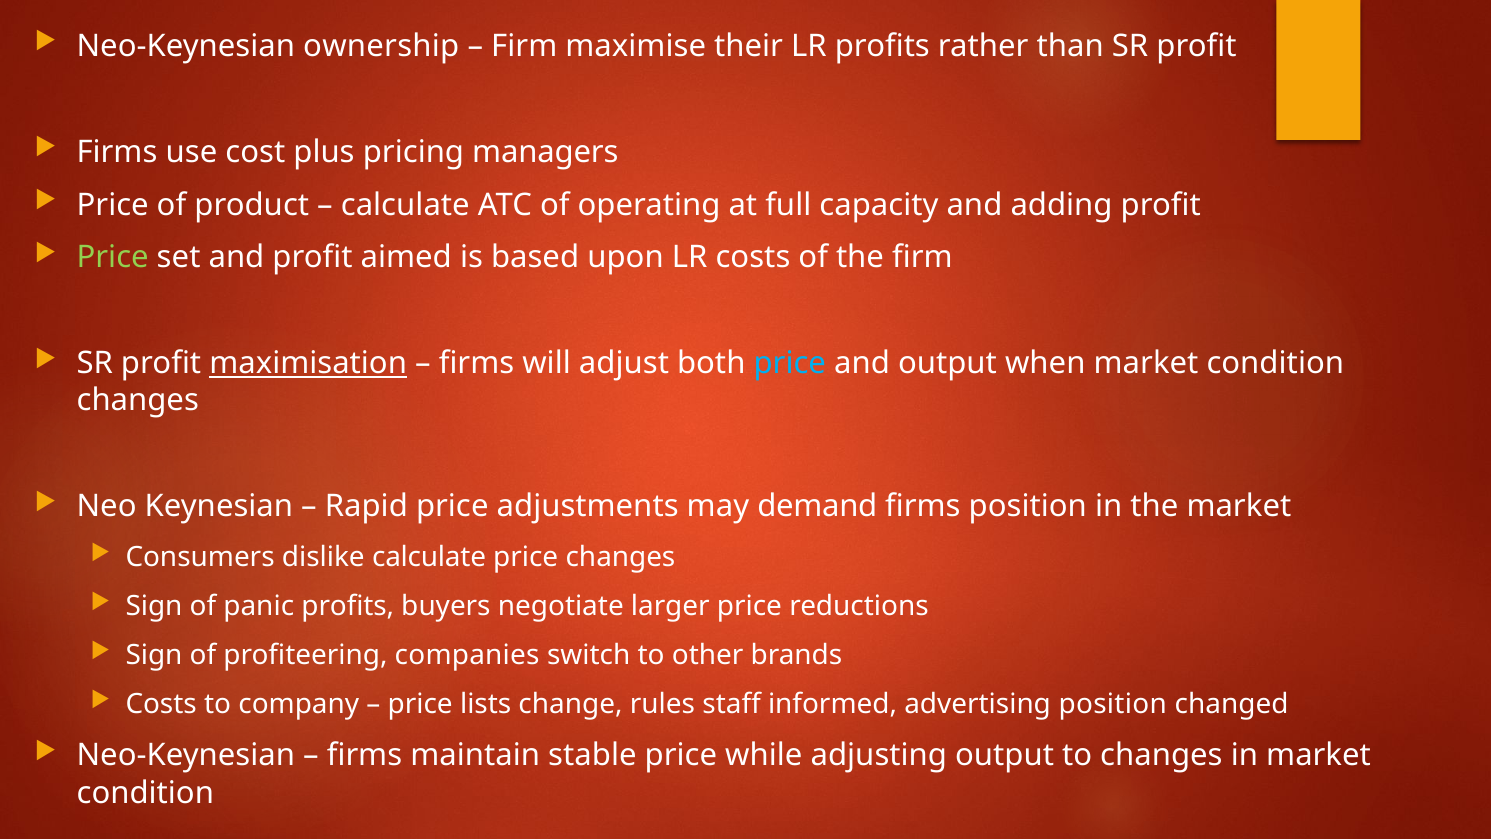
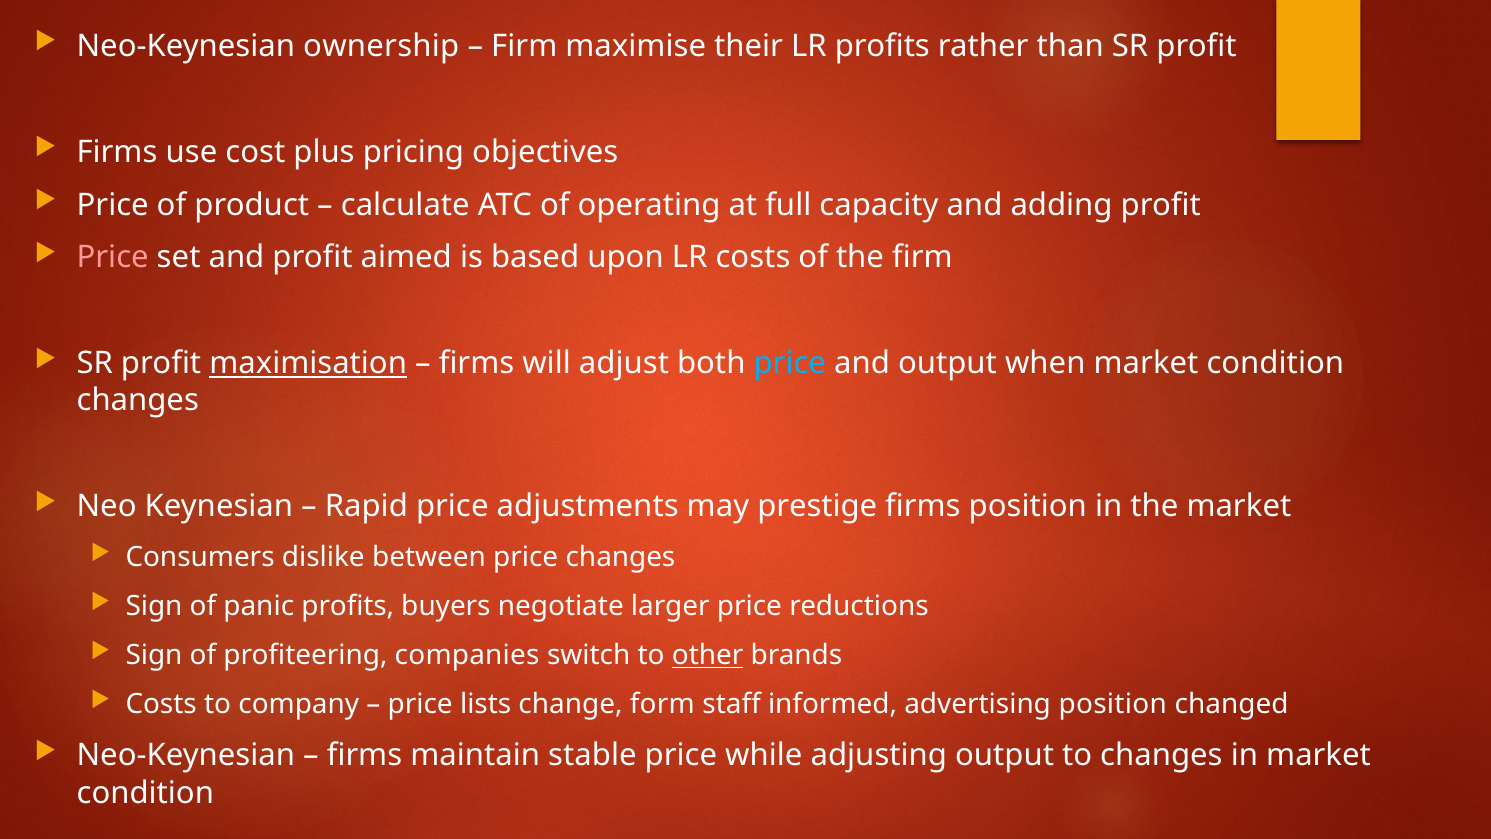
managers: managers -> objectives (545, 152)
Price colour: light green -> pink (113, 258)
demand: demand -> prestige (817, 506)
dislike calculate: calculate -> between (429, 557)
other underline: none -> present (708, 655)
rules: rules -> form (662, 704)
